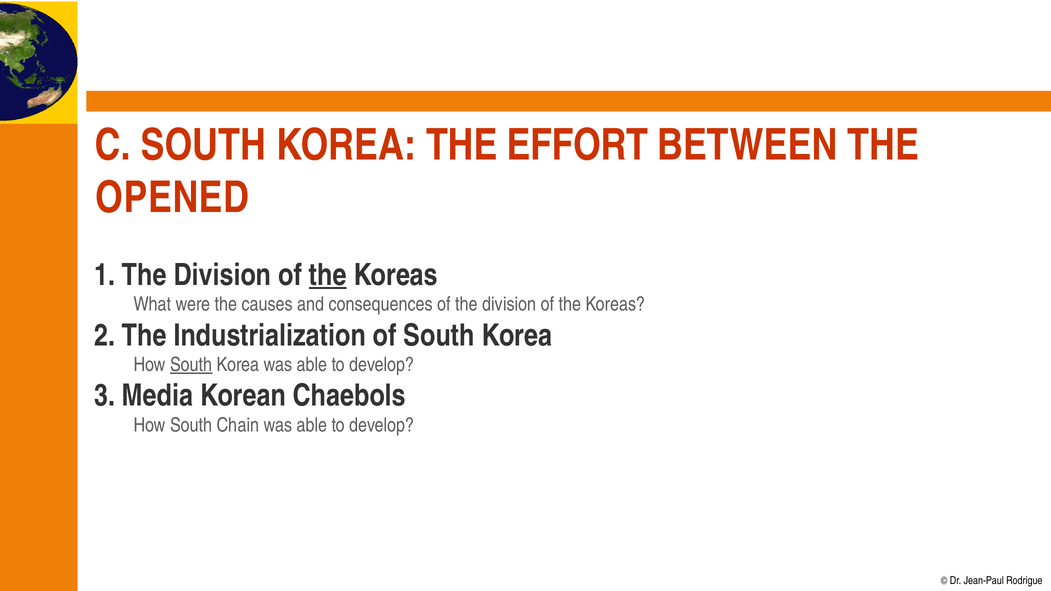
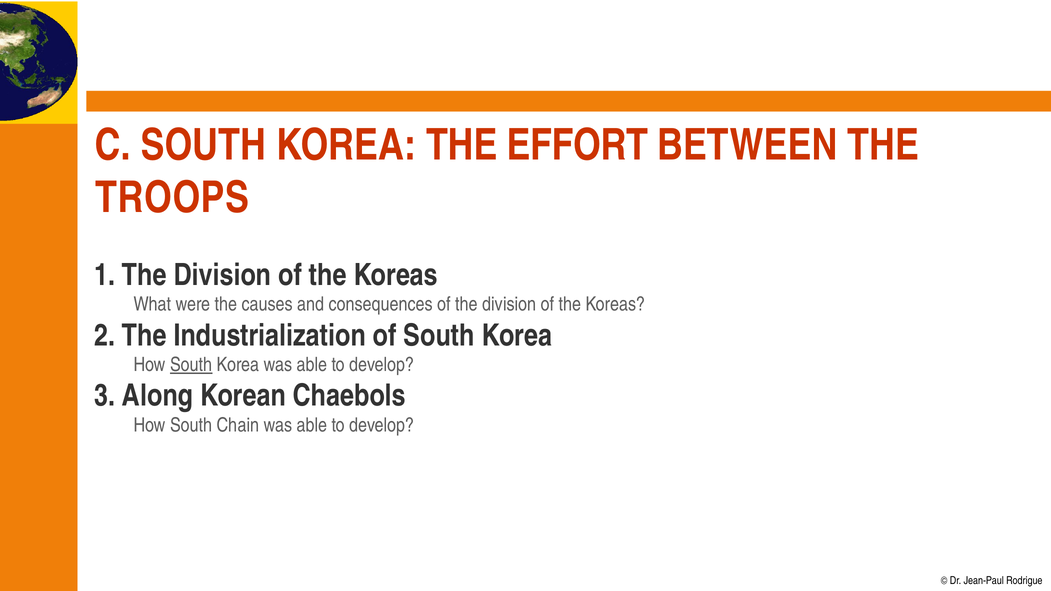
OPENED: OPENED -> TROOPS (172, 198)
the underline: present -> none (328, 275)
Media: Media -> Along (158, 396)
